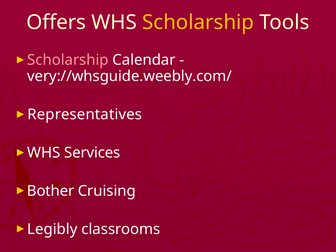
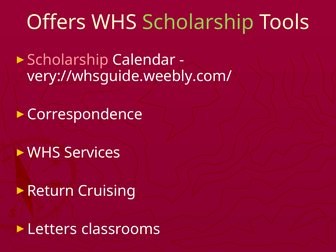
Scholarship colour: yellow -> light green (198, 22)
Representatives: Representatives -> Correspondence (85, 114)
Bother: Bother -> Return (51, 191)
Legibly: Legibly -> Letters (52, 229)
